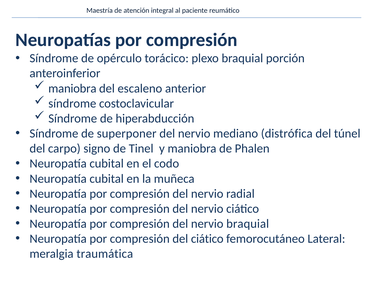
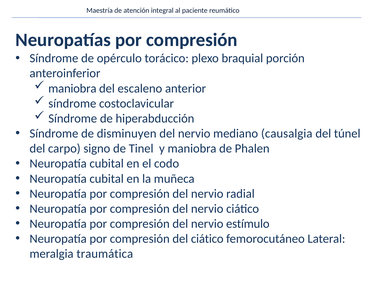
superponer: superponer -> disminuyen (127, 134)
distrófica: distrófica -> causalgia (287, 134)
nervio braquial: braquial -> estímulo (248, 224)
